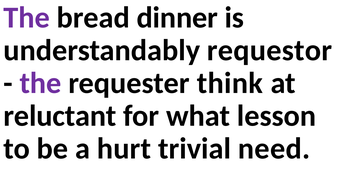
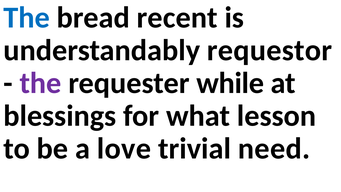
The colour: purple -> blue (27, 18)
dinner: dinner -> recent (177, 18)
think: think -> while (230, 83)
reluctant: reluctant -> blessings (60, 116)
hurt: hurt -> love (124, 148)
